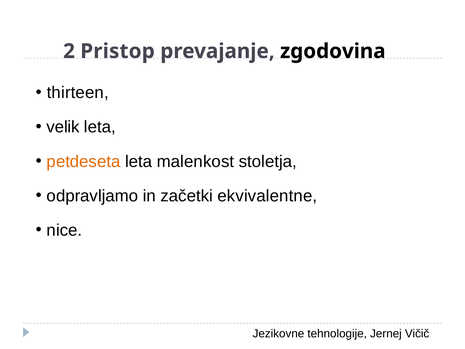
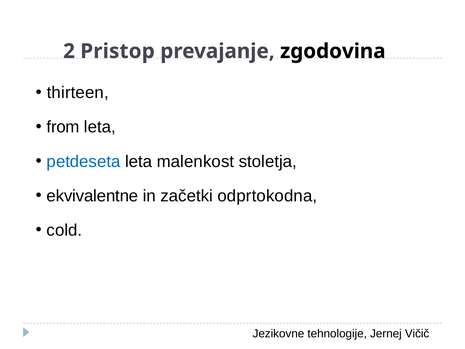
velik: velik -> from (63, 127)
petdeseta colour: orange -> blue (84, 161)
odpravljamo: odpravljamo -> ekvivalentne (92, 196)
ekvivalentne: ekvivalentne -> odprtokodna (267, 196)
nice: nice -> cold (64, 230)
